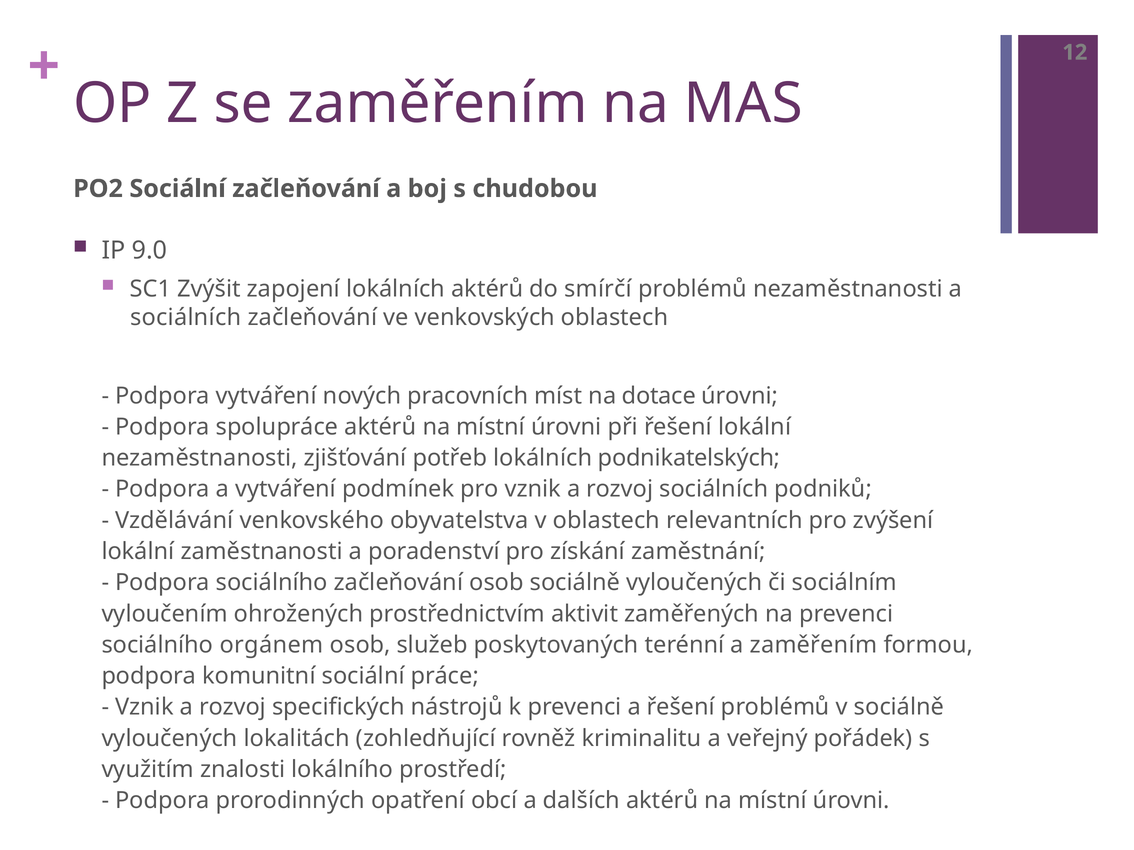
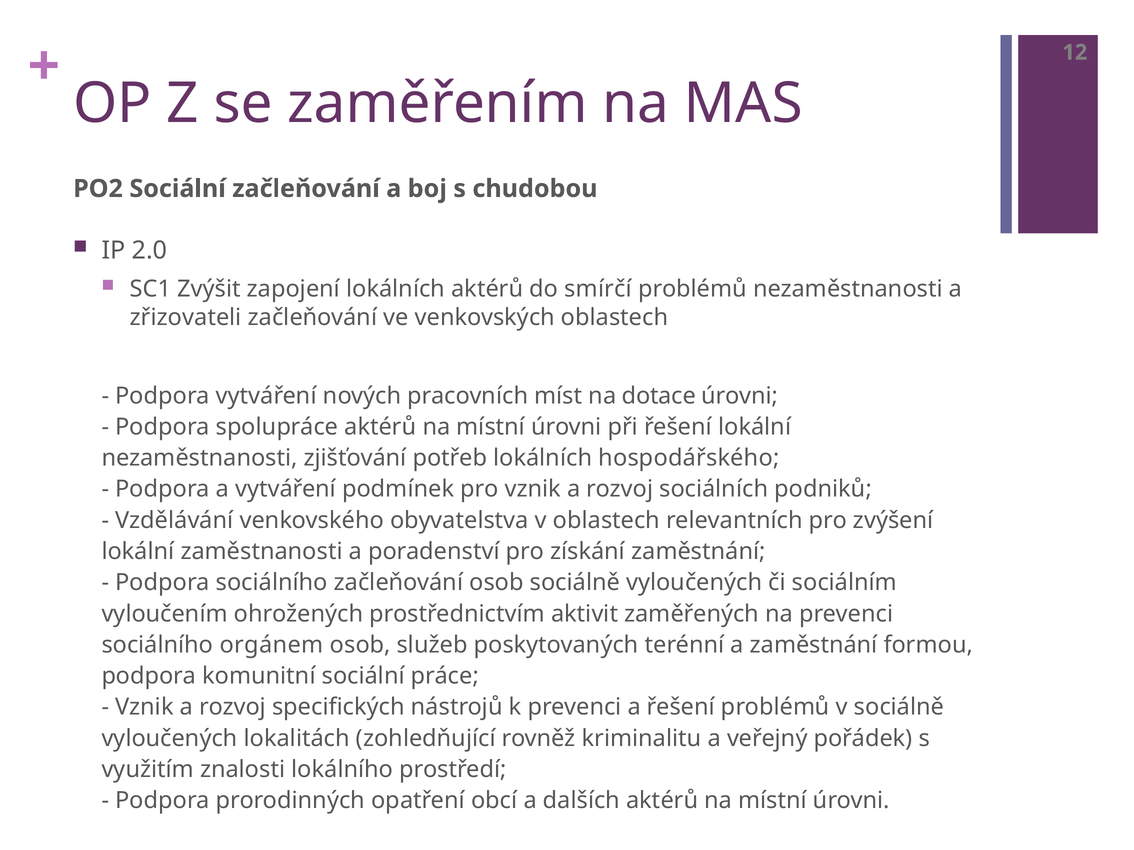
9.0: 9.0 -> 2.0 (149, 251)
sociálních: sociálních -> zřizovateli (186, 318)
podnikatelských: podnikatelských -> hospodářského (689, 458)
a zaměřením: zaměřením -> zaměstnání (814, 645)
